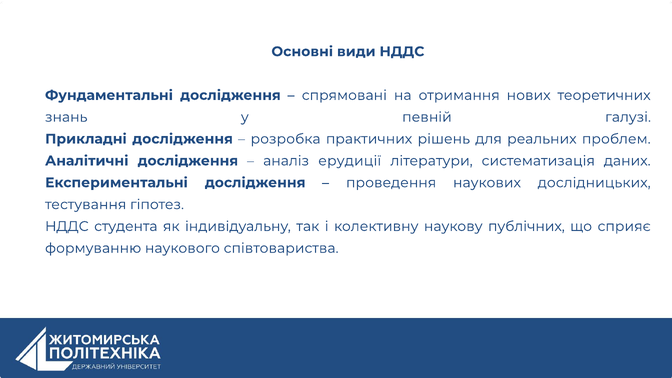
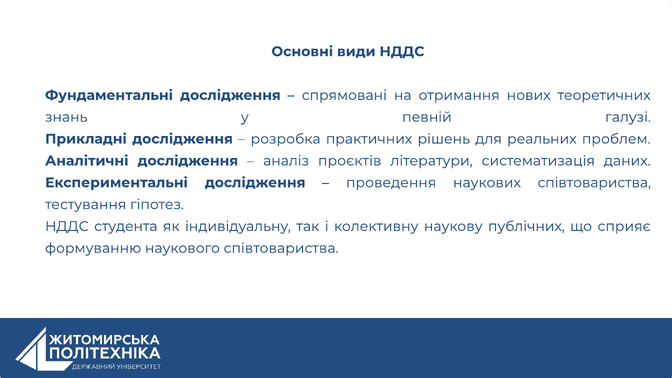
ерудиції: ерудиції -> проєктів (350, 161)
наукових дослідницьких: дослідницьких -> співтовариства (594, 183)
